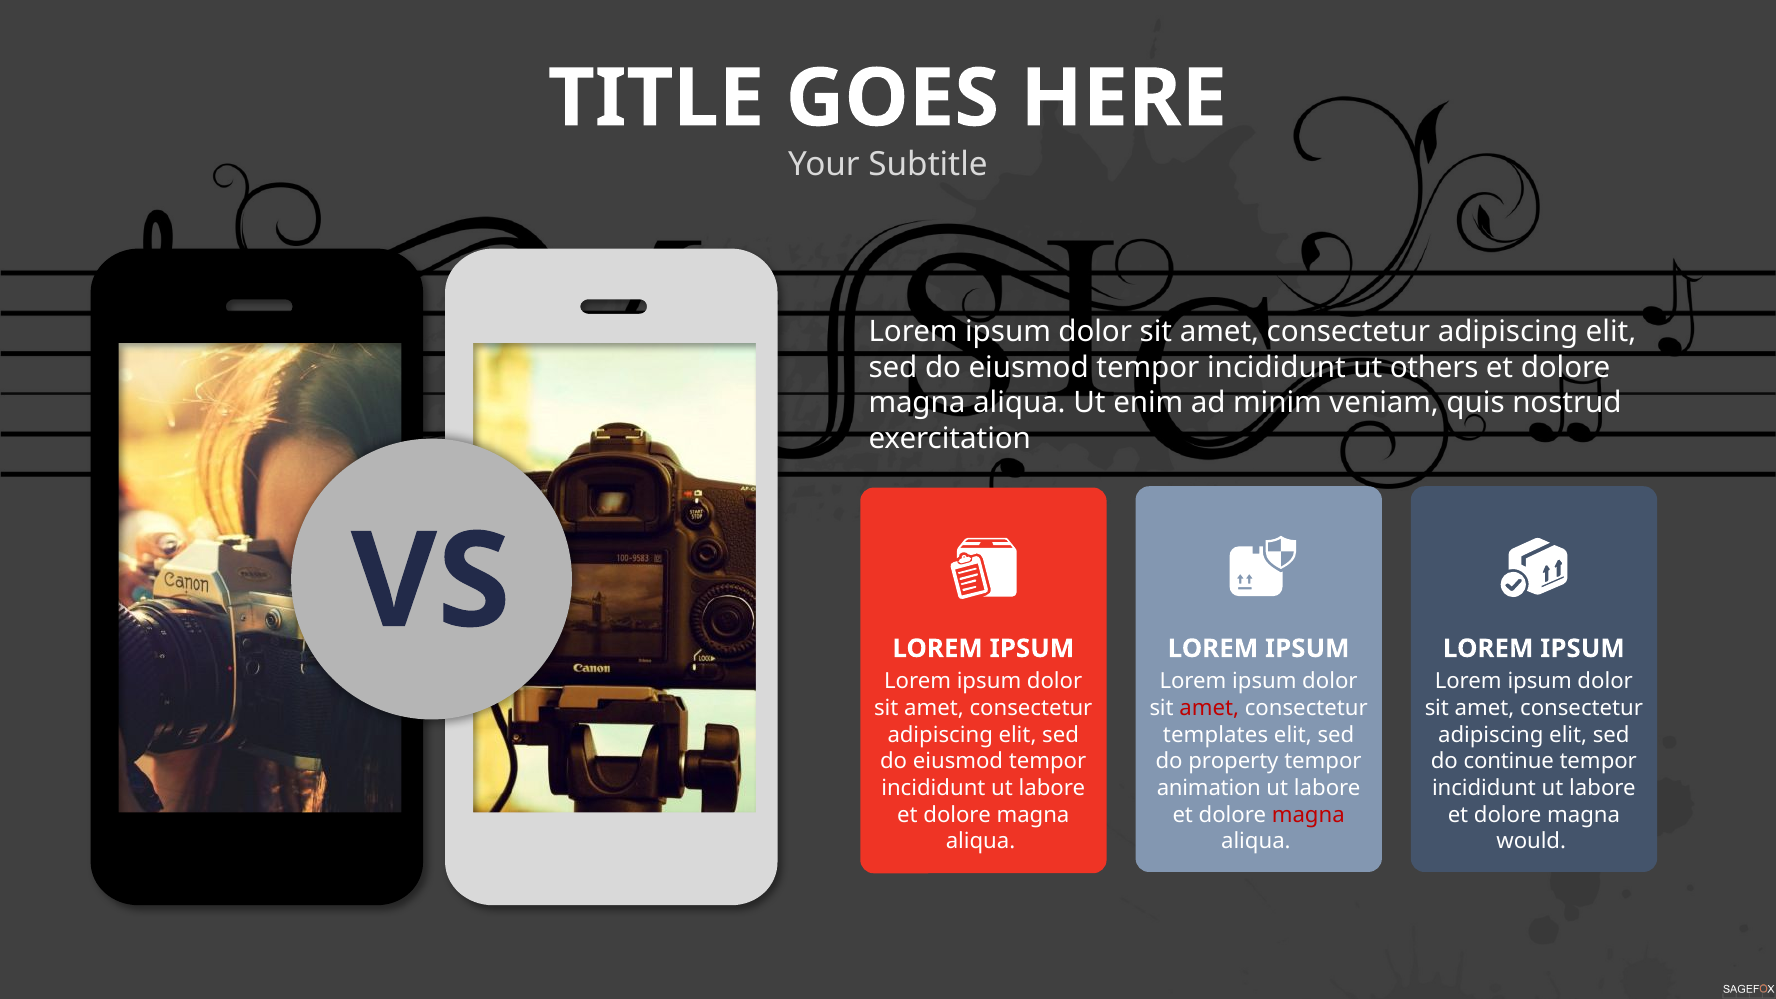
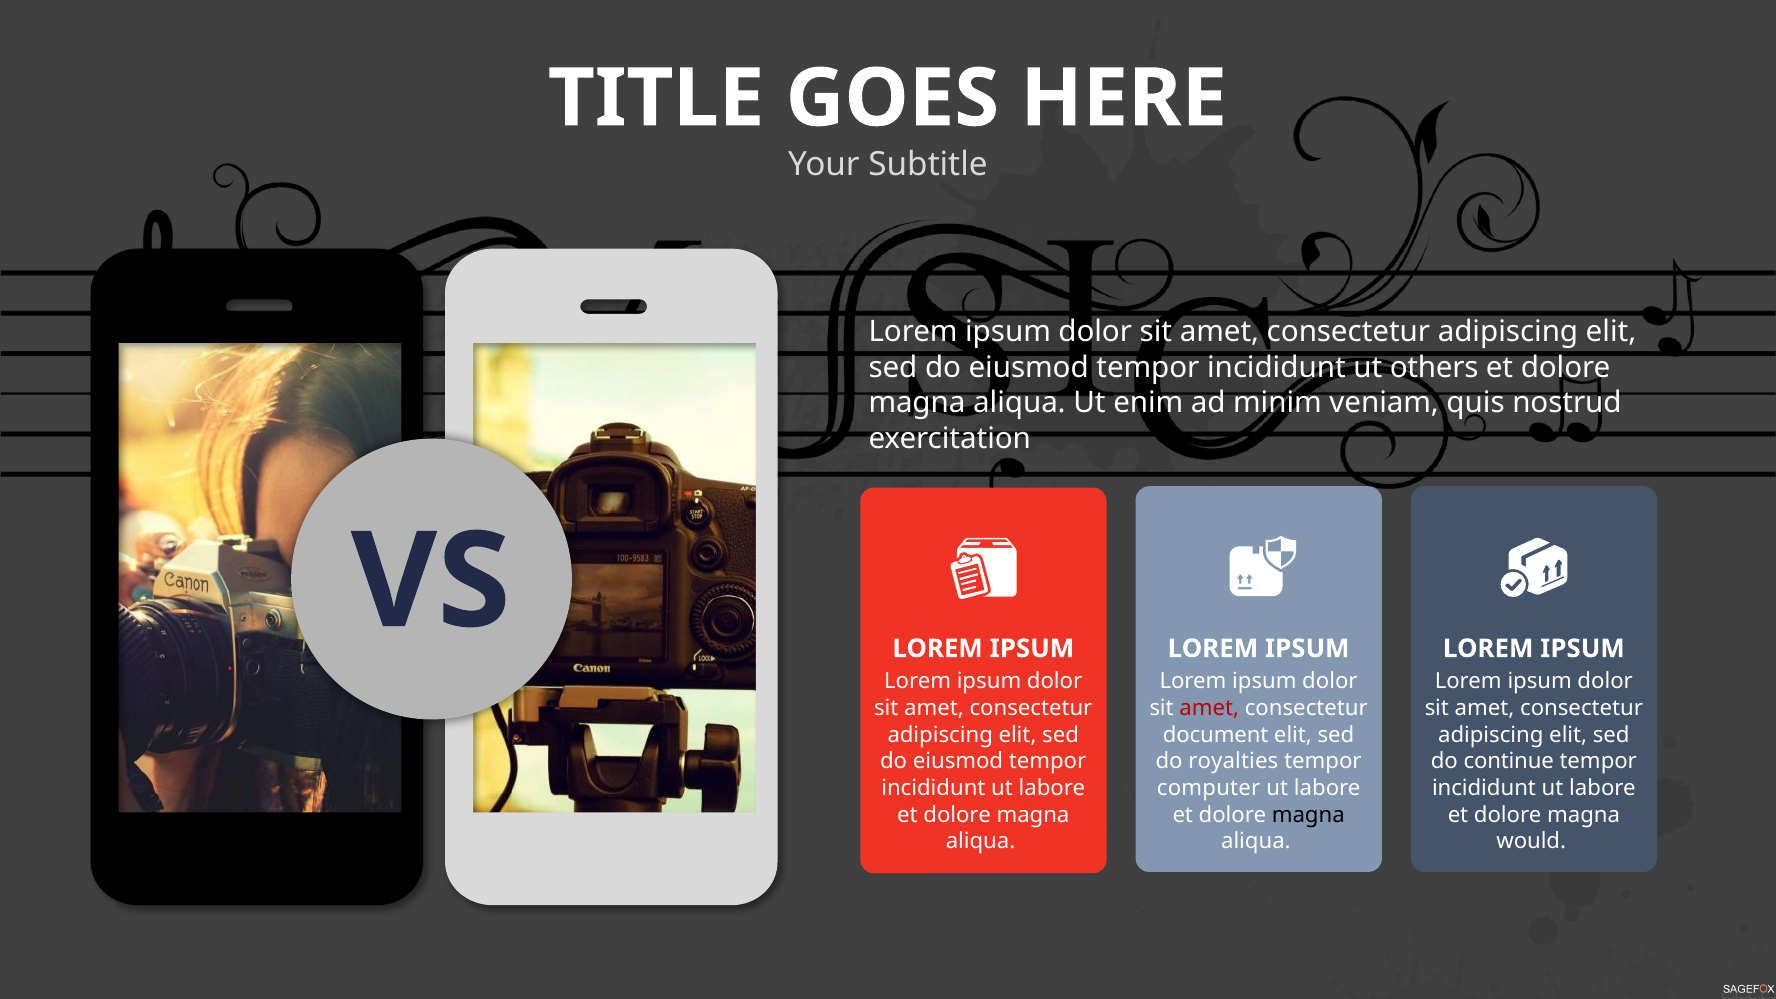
templates: templates -> document (1216, 735)
property: property -> royalties (1233, 762)
animation: animation -> computer (1209, 788)
magna colour: red -> black (1308, 815)
